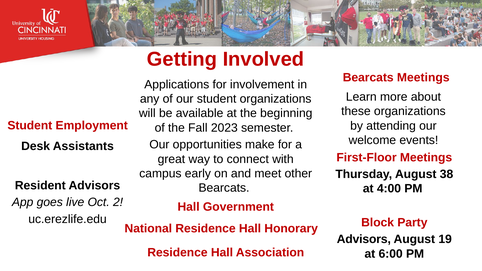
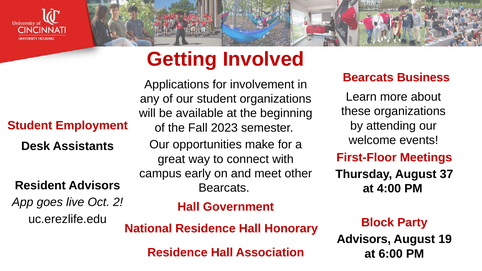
Bearcats Meetings: Meetings -> Business (423, 78)
38: 38 -> 37 (447, 174)
